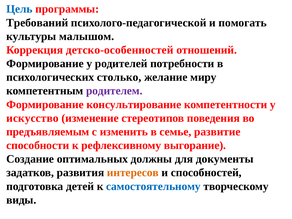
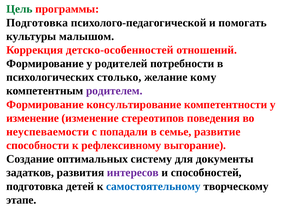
Цель colour: blue -> green (19, 9)
Требований: Требований -> Подготовка (37, 23)
миру: миру -> кому (203, 77)
искусство: искусство -> изменение (33, 118)
предъявляемым: предъявляемым -> неуспеваемости (48, 132)
изменить: изменить -> попадали (124, 132)
должны: должны -> систему (151, 159)
интересов colour: orange -> purple (133, 173)
виды: виды -> этапе (21, 200)
